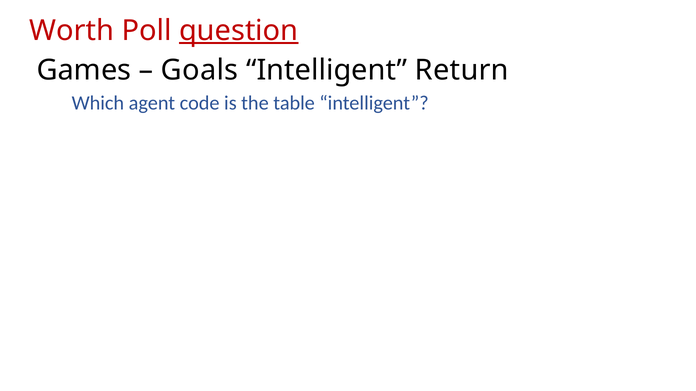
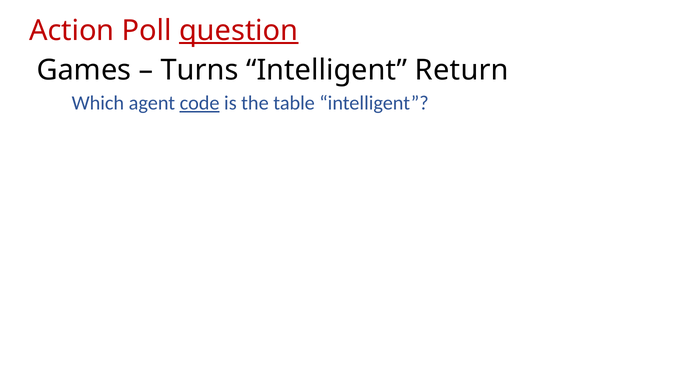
Worth: Worth -> Action (72, 31)
Goals: Goals -> Turns (200, 70)
code underline: none -> present (200, 103)
